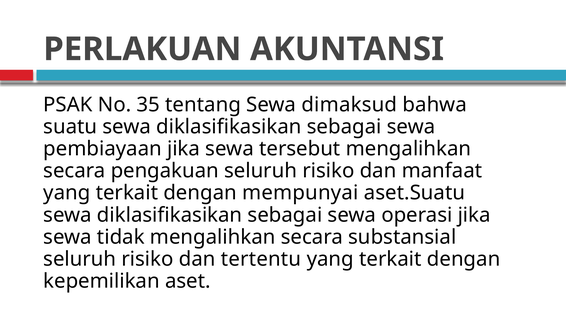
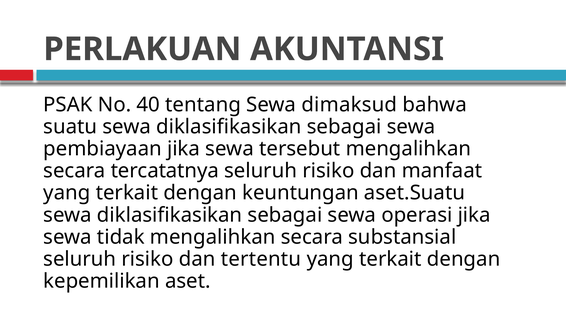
35: 35 -> 40 (148, 105)
pengakuan: pengakuan -> tercatatnya (165, 171)
mempunyai: mempunyai -> keuntungan (300, 193)
